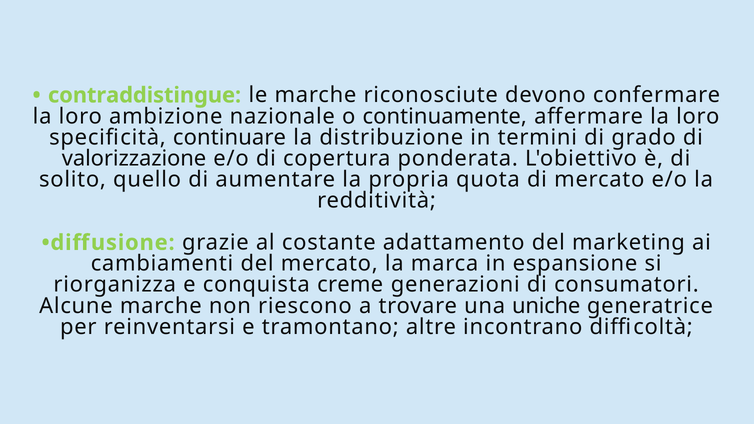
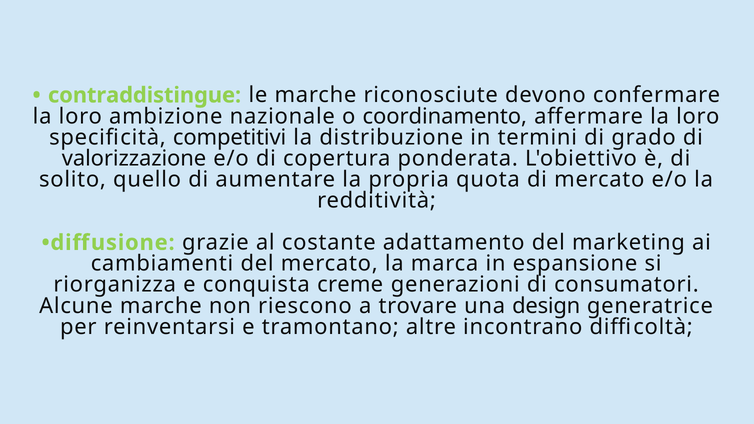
continuamente: continuamente -> coordinamento (445, 116)
continuare: continuare -> competitivi (230, 137)
uniche: uniche -> design (546, 306)
